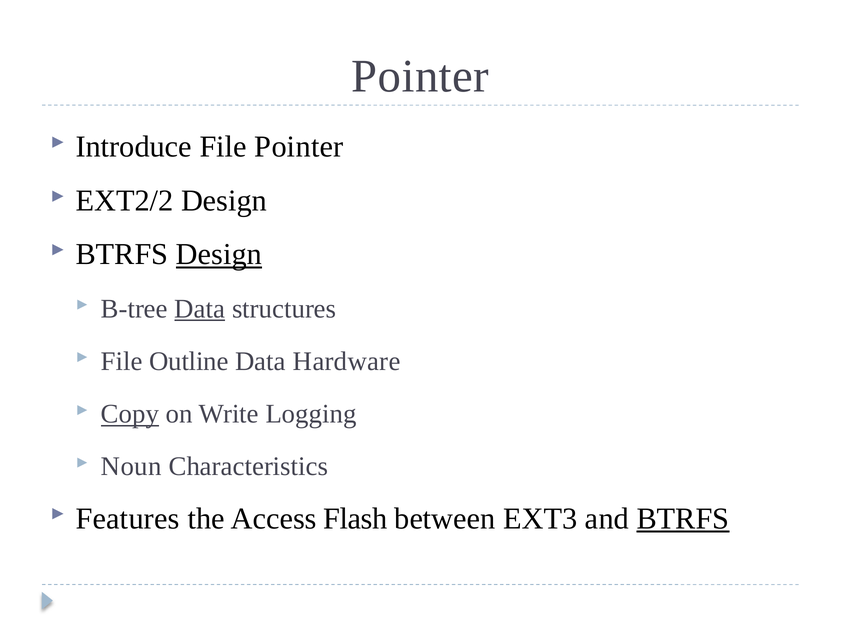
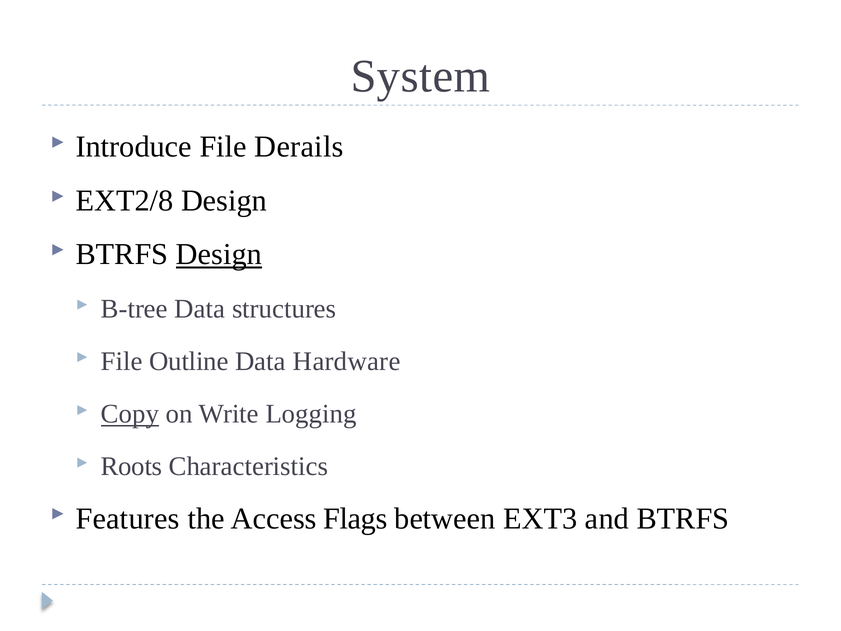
Pointer: Pointer -> System (420, 76)
File Pointer: Pointer -> Derails (299, 147)
EXT2/2: EXT2/2 -> EXT2/8 (124, 201)
Data underline: present -> none (200, 309)
Noun: Noun -> Roots (131, 466)
Flash: Flash -> Flags (355, 518)
BTRFS underline: present -> none (683, 518)
